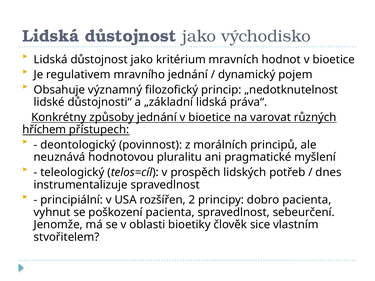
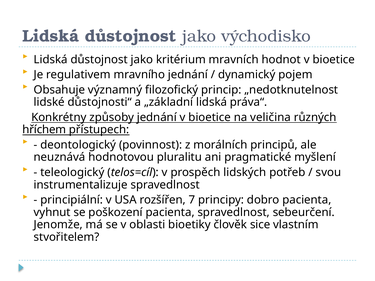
varovat: varovat -> veličina (271, 117)
dnes: dnes -> svou (328, 173)
2: 2 -> 7 (192, 200)
